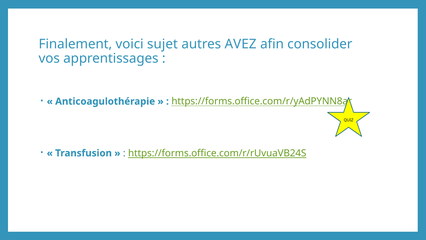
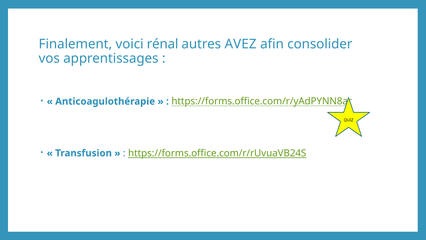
sujet: sujet -> rénal (163, 44)
